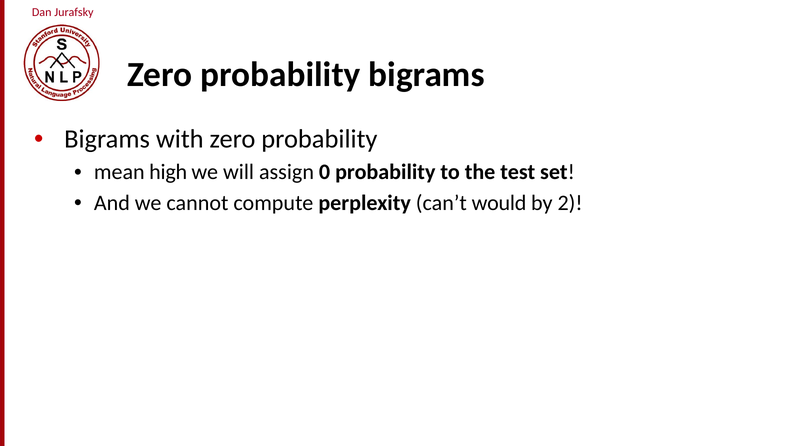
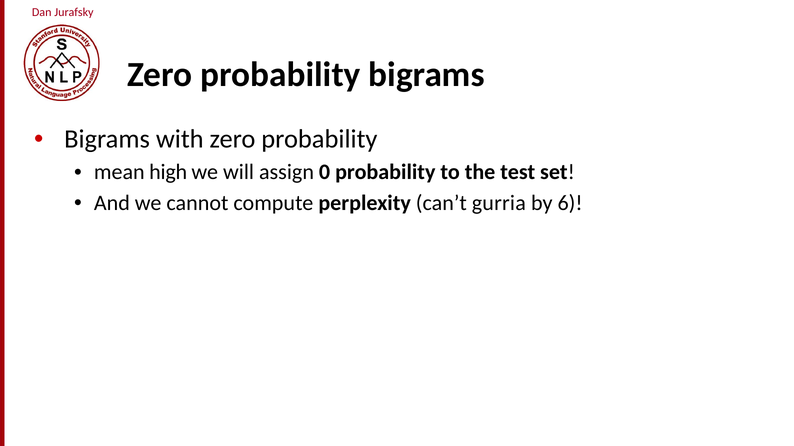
would: would -> gurria (499, 203)
2: 2 -> 6 (570, 203)
